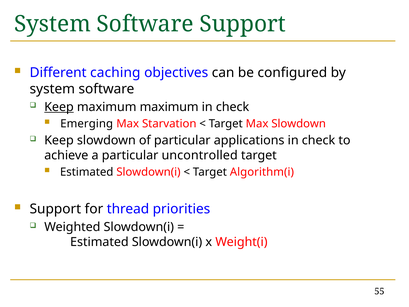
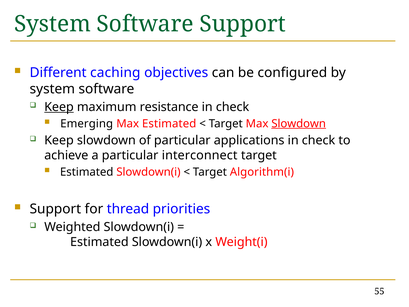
maximum maximum: maximum -> resistance (169, 107)
Max Starvation: Starvation -> Estimated (169, 123)
Slowdown underline: none -> present (299, 123)
uncontrolled: uncontrolled -> interconnect (200, 155)
